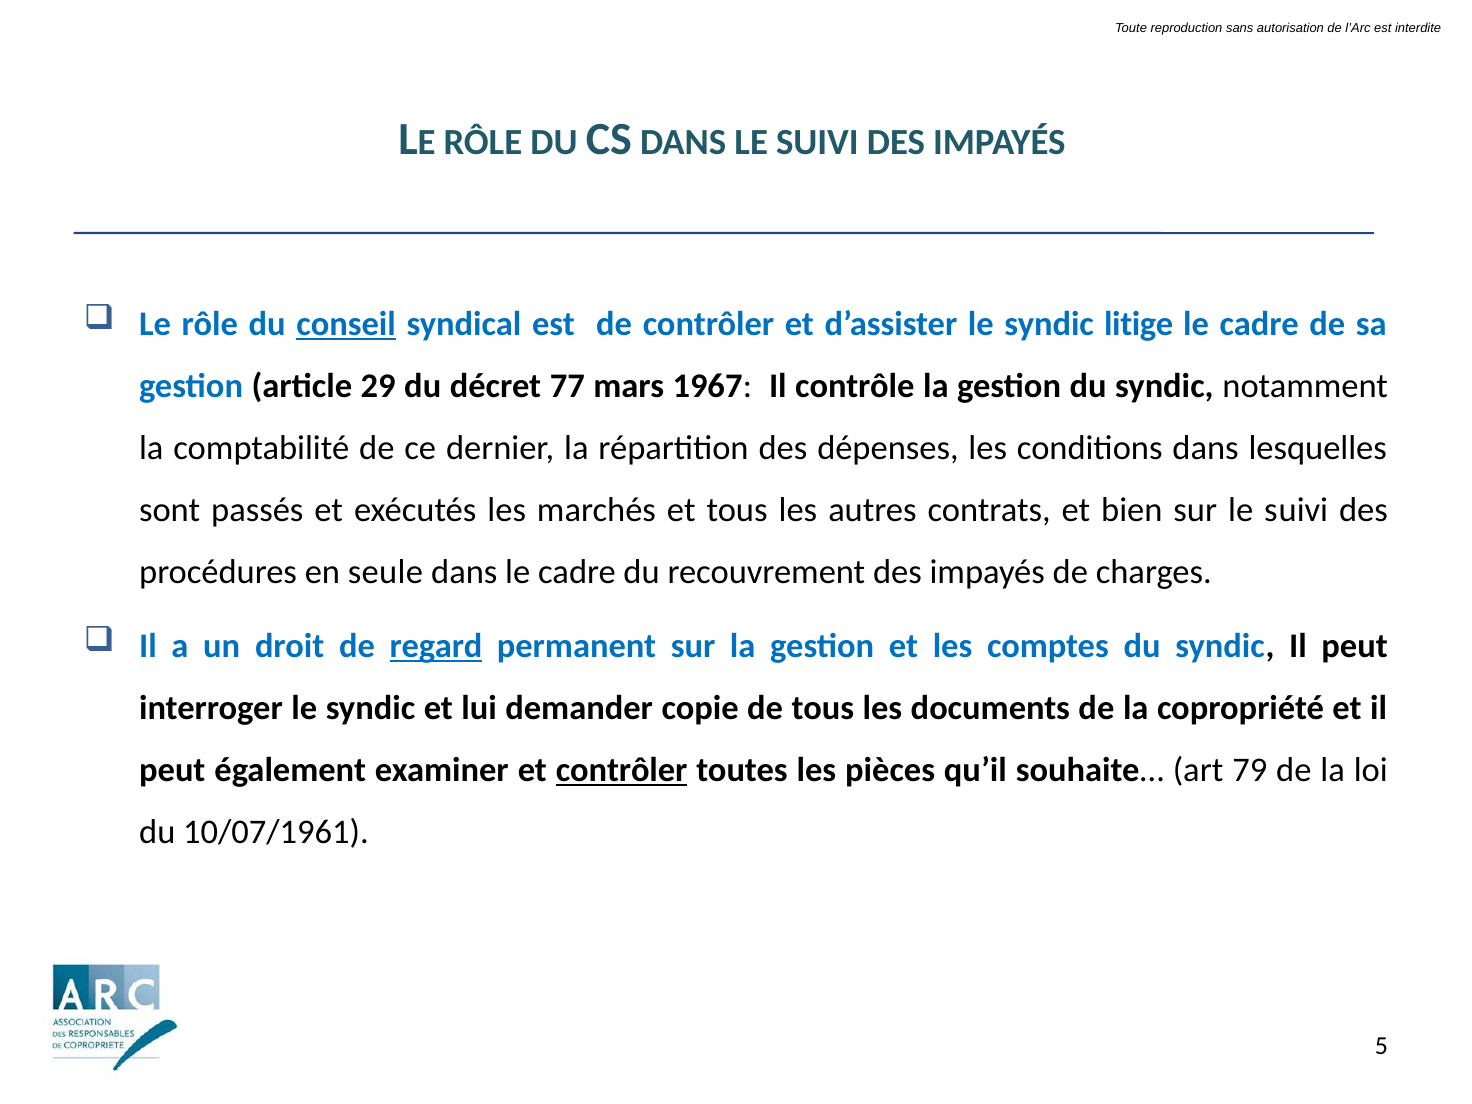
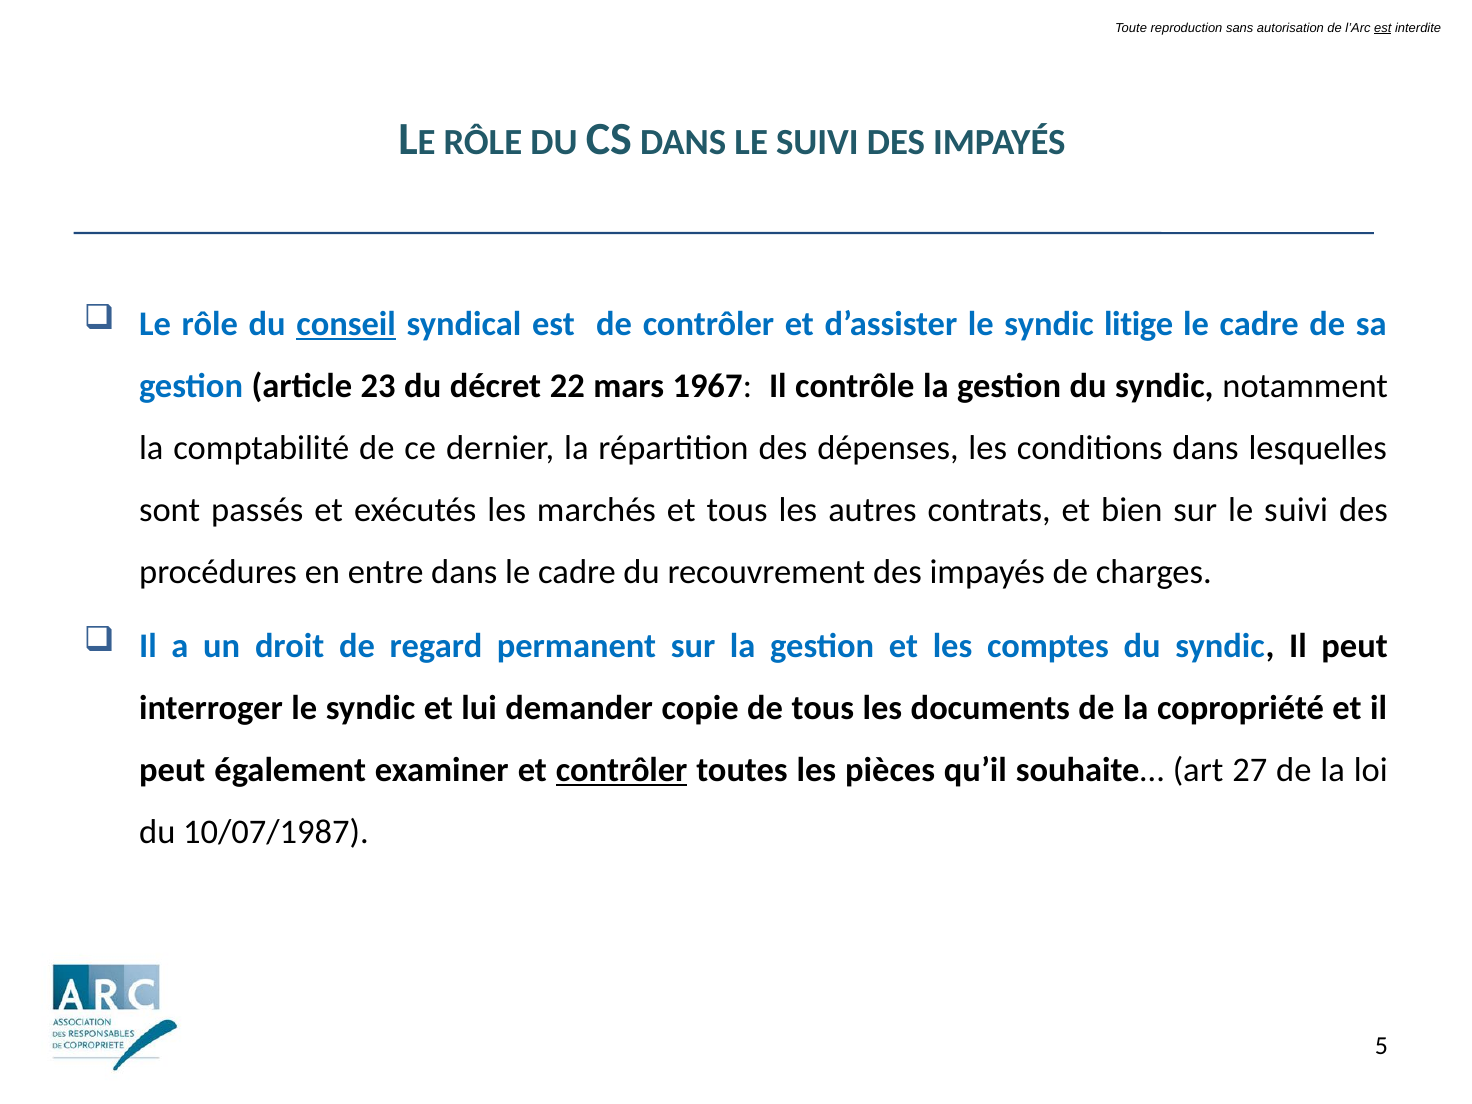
est underline: none -> present (1383, 28)
29: 29 -> 23 (378, 386)
77: 77 -> 22 (567, 386)
seule: seule -> entre (386, 573)
regard underline: present -> none (436, 646)
79: 79 -> 27 (1250, 771)
10/07/1961: 10/07/1961 -> 10/07/1987 (276, 833)
